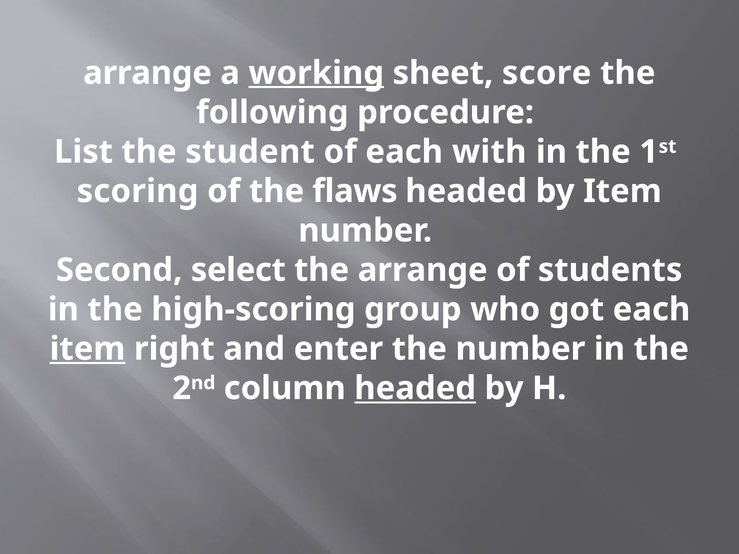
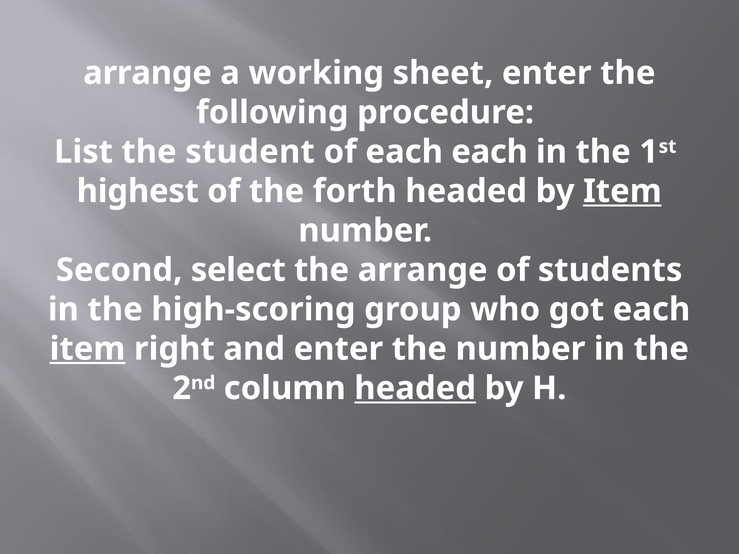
working underline: present -> none (316, 73)
sheet score: score -> enter (547, 73)
each with: with -> each (490, 152)
scoring: scoring -> highest (138, 191)
flaws: flaws -> forth (355, 191)
Item underline: none -> present (622, 191)
